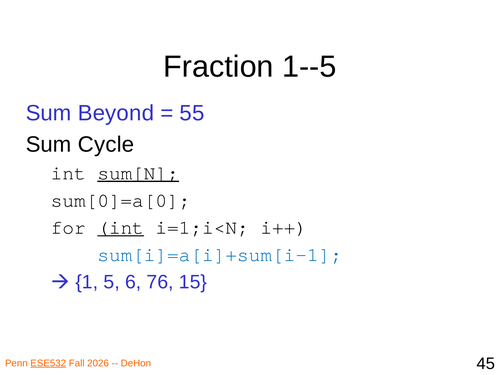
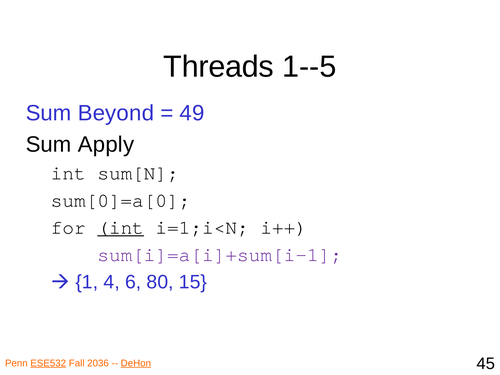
Fraction: Fraction -> Threads (219, 67)
55: 55 -> 49 (192, 113)
Cycle: Cycle -> Apply (106, 144)
sum[N underline: present -> none (138, 173)
sum[i]=a[i]+sum[i-1 colour: blue -> purple (220, 255)
5: 5 -> 4 (112, 282)
76: 76 -> 80 (160, 282)
2026: 2026 -> 2036 (98, 363)
DeHon underline: none -> present (136, 363)
